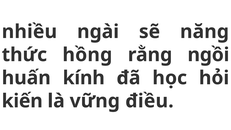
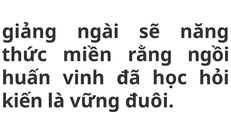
nhiều: nhiều -> giảng (29, 32)
hồng: hồng -> miền (87, 55)
kính: kính -> vinh (84, 78)
điều: điều -> đuôi (149, 101)
